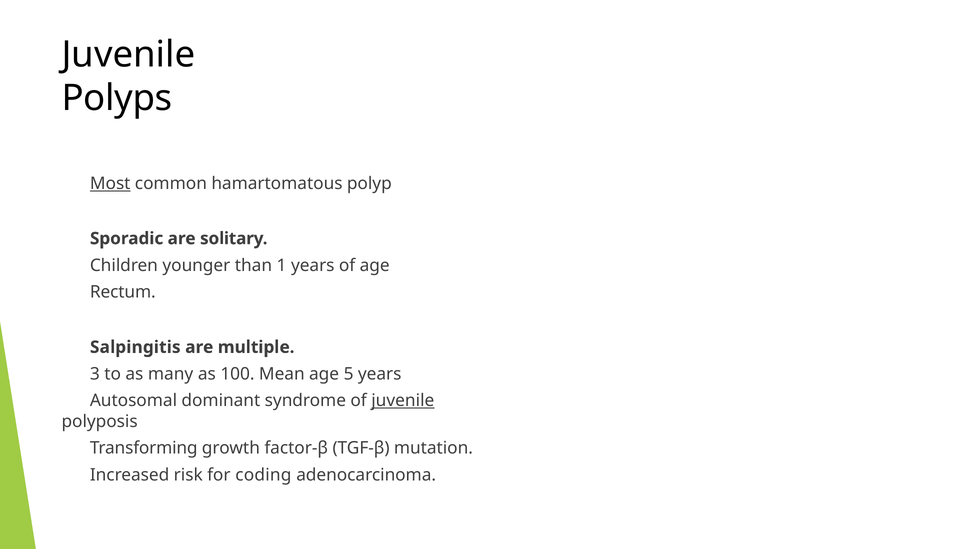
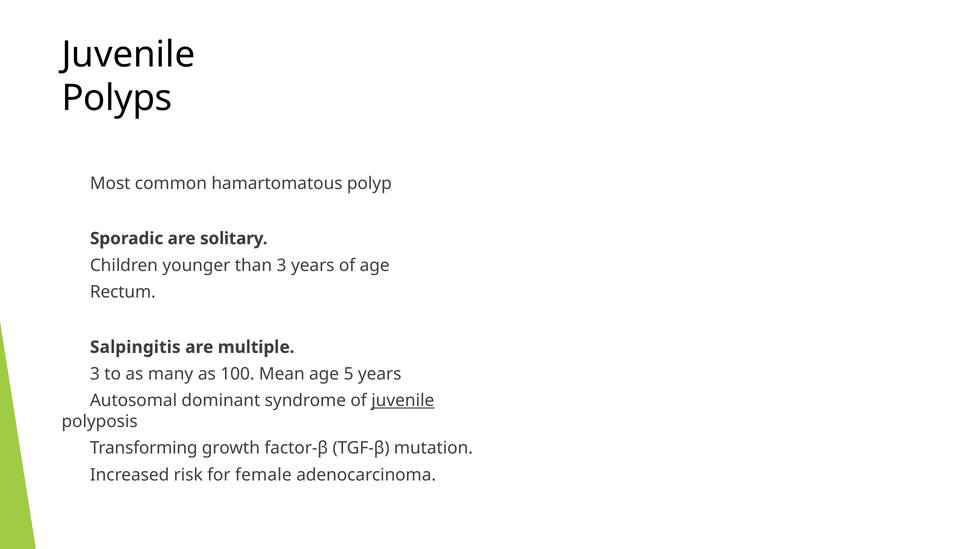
Most underline: present -> none (110, 184)
than 1: 1 -> 3 (282, 265)
coding: coding -> female (263, 475)
